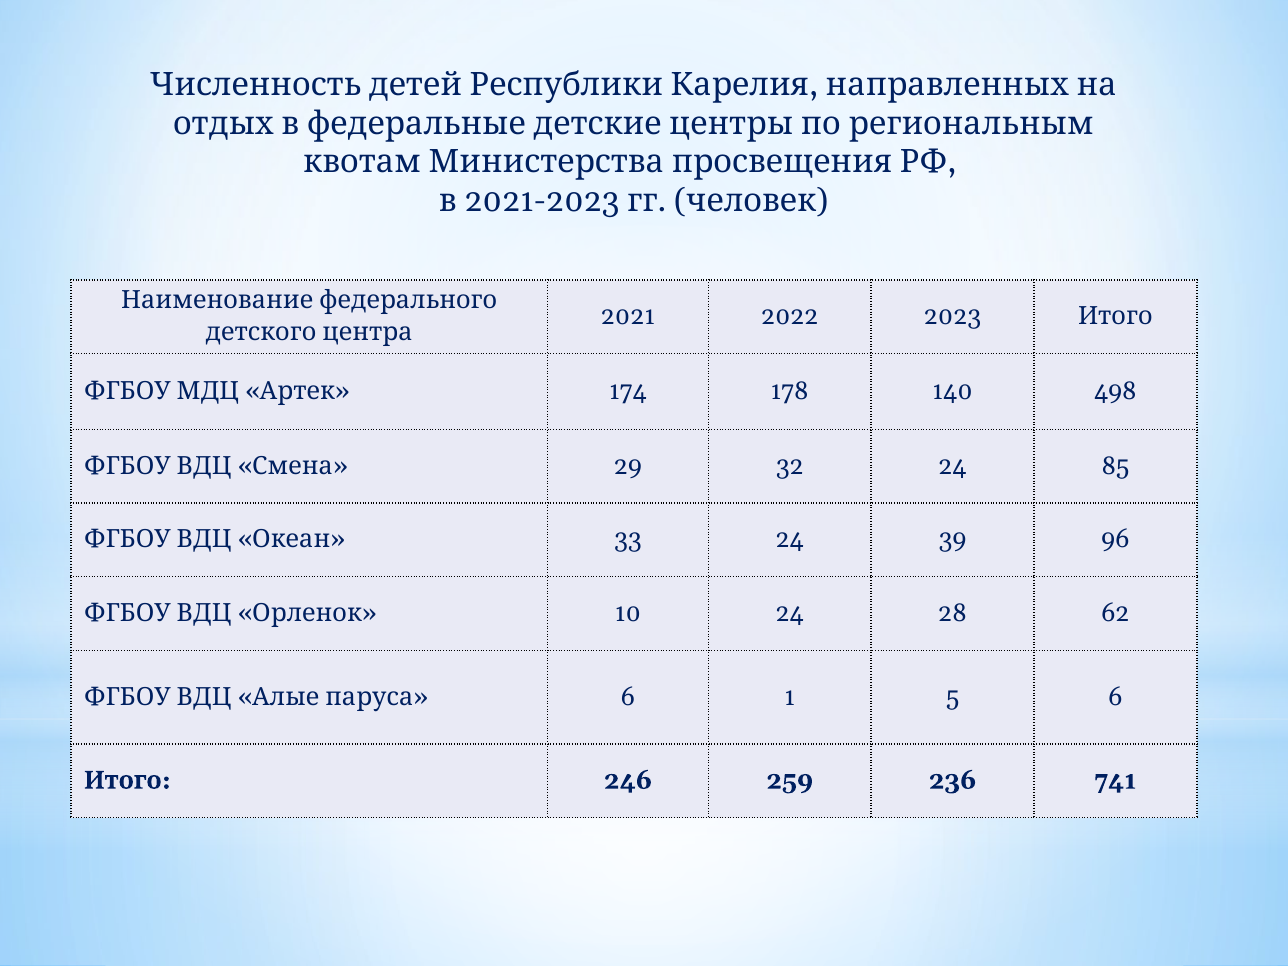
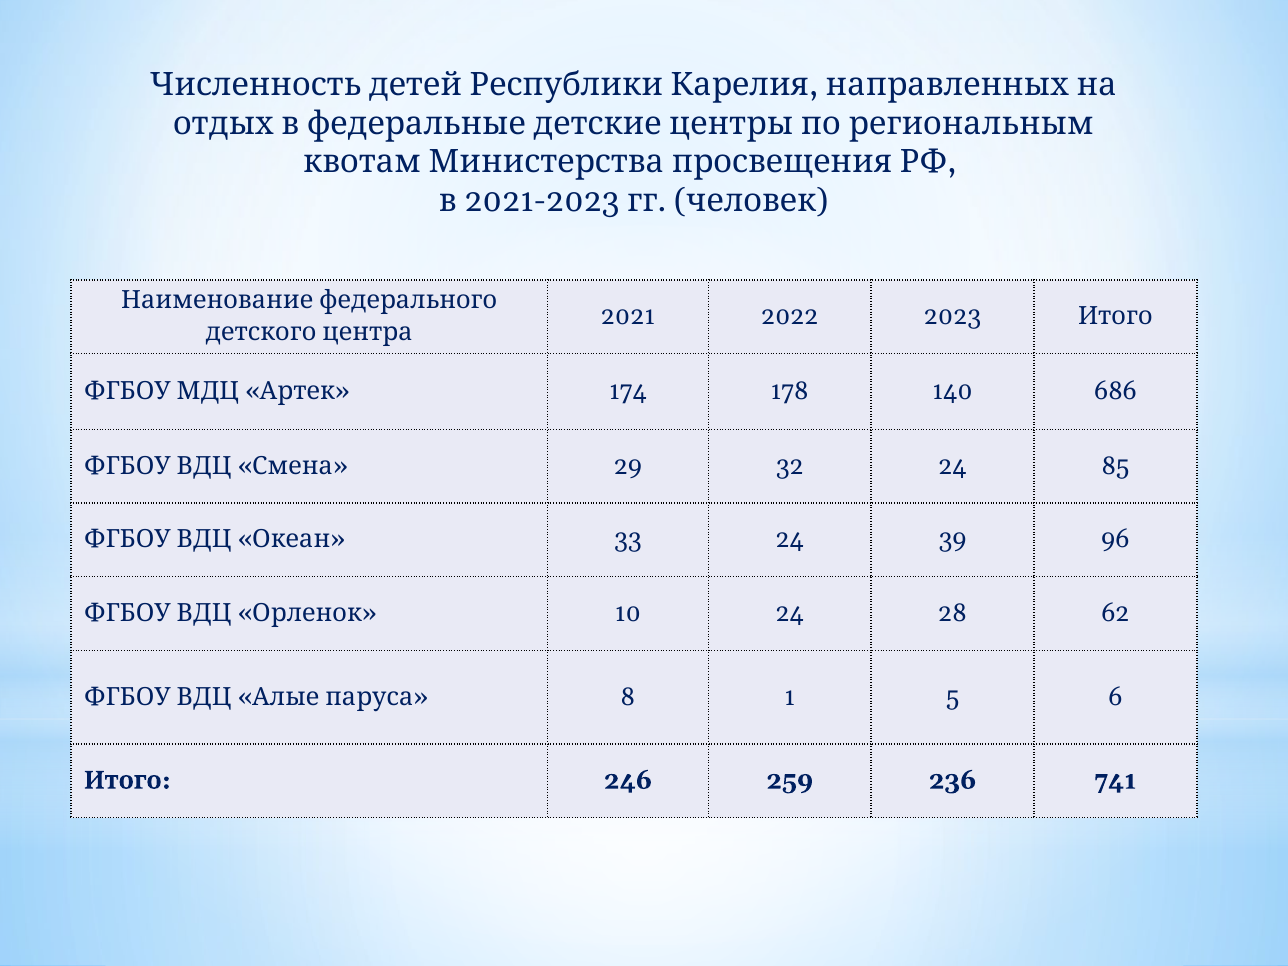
498: 498 -> 686 (1116, 391)
6: 6 -> 8 (628, 697)
